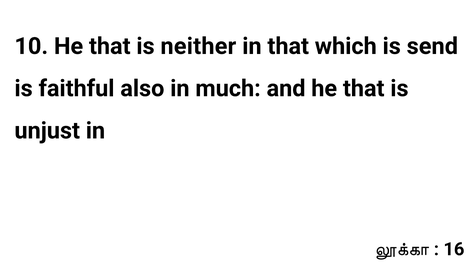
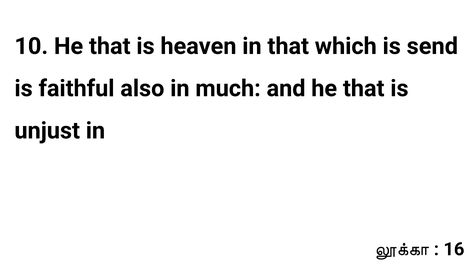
neither: neither -> heaven (198, 46)
